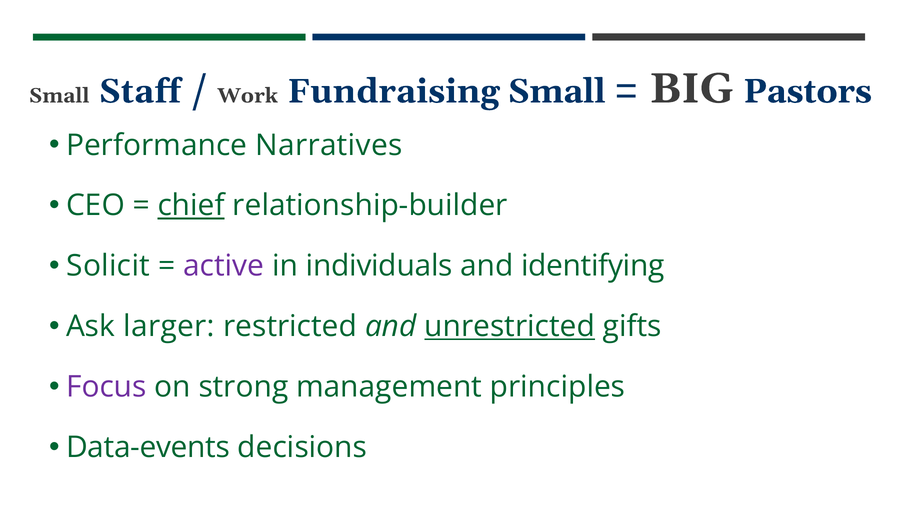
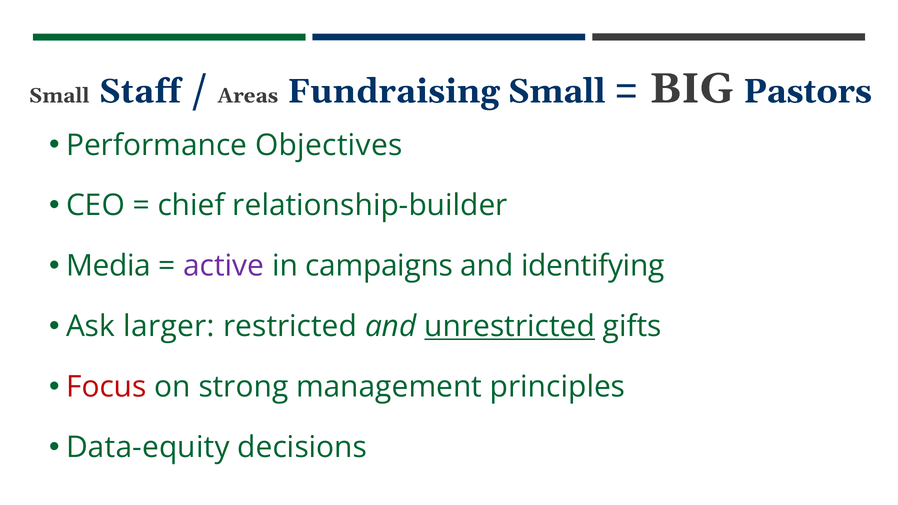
Work: Work -> Areas (248, 96)
Narratives: Narratives -> Objectives (329, 145)
chief underline: present -> none (191, 206)
Solicit: Solicit -> Media (109, 266)
individuals: individuals -> campaigns (379, 266)
Focus colour: purple -> red (106, 387)
Data-events: Data-events -> Data-equity (148, 447)
